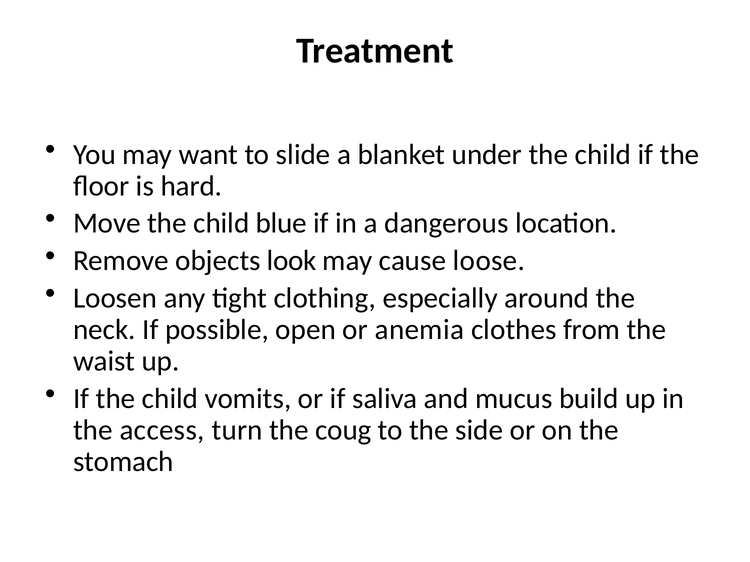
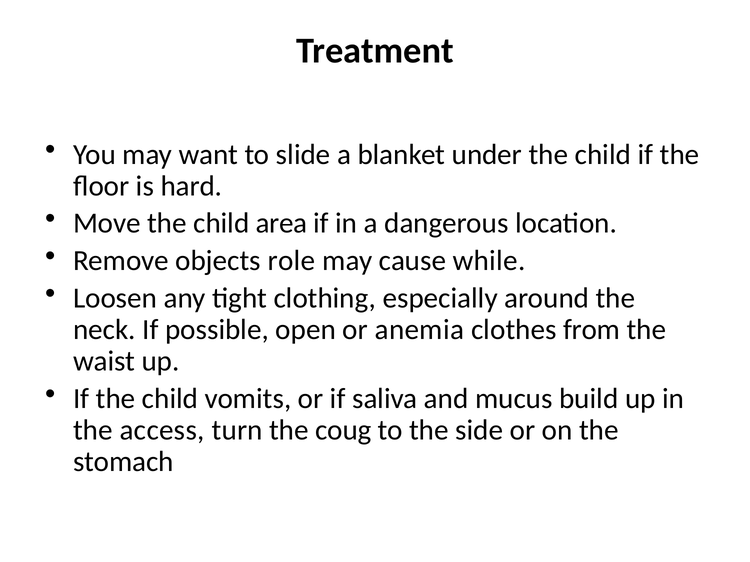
blue: blue -> area (281, 224)
look: look -> role (291, 261)
loose: loose -> while (489, 261)
